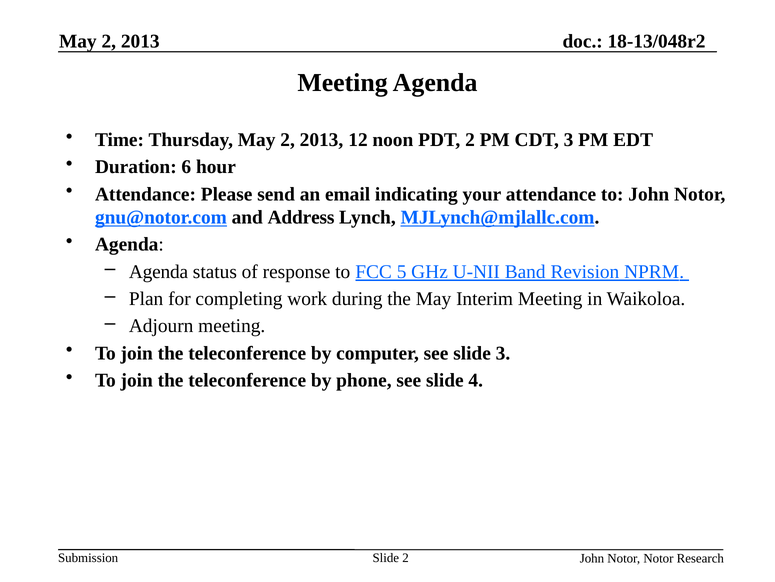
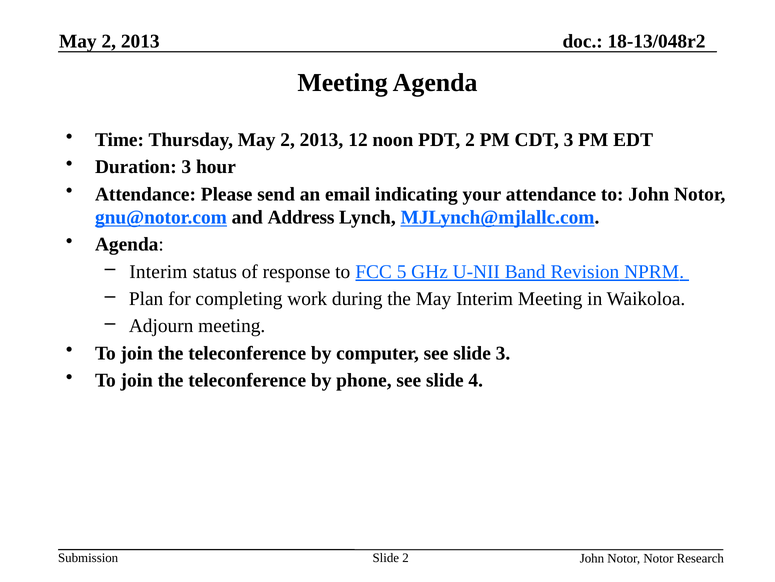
Duration 6: 6 -> 3 (186, 167)
Agenda: Agenda -> Interim (158, 271)
